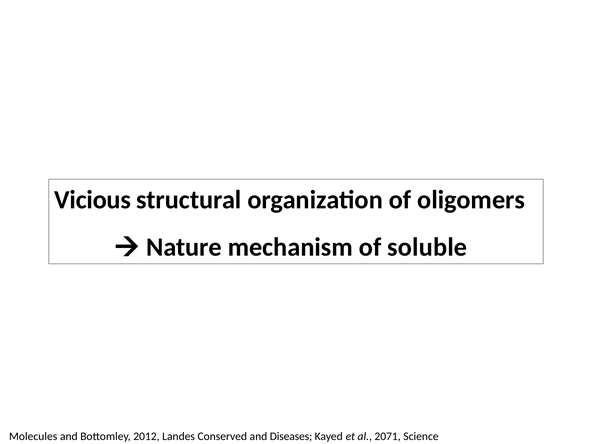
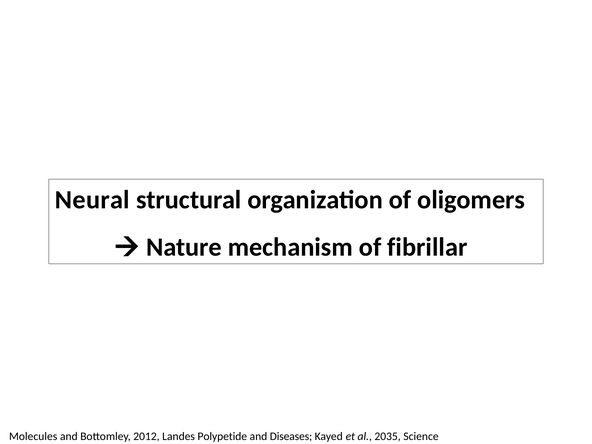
Vicious: Vicious -> Neural (92, 200)
soluble: soluble -> fibrillar (427, 247)
Conserved: Conserved -> Polypetide (222, 436)
2071: 2071 -> 2035 (388, 436)
